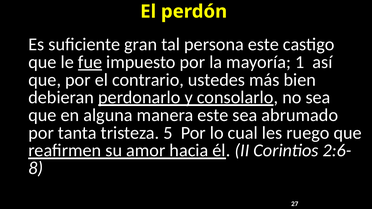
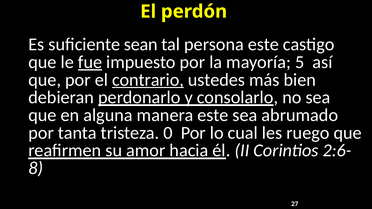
gran: gran -> sean (141, 44)
1: 1 -> 5 (300, 62)
contrario underline: none -> present (148, 80)
5: 5 -> 0 (168, 133)
